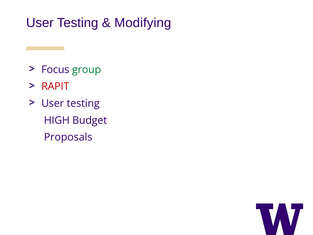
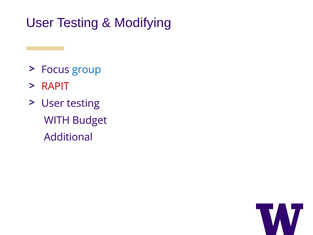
group colour: green -> blue (87, 70)
HIGH: HIGH -> WITH (57, 120)
Proposals: Proposals -> Additional (68, 137)
